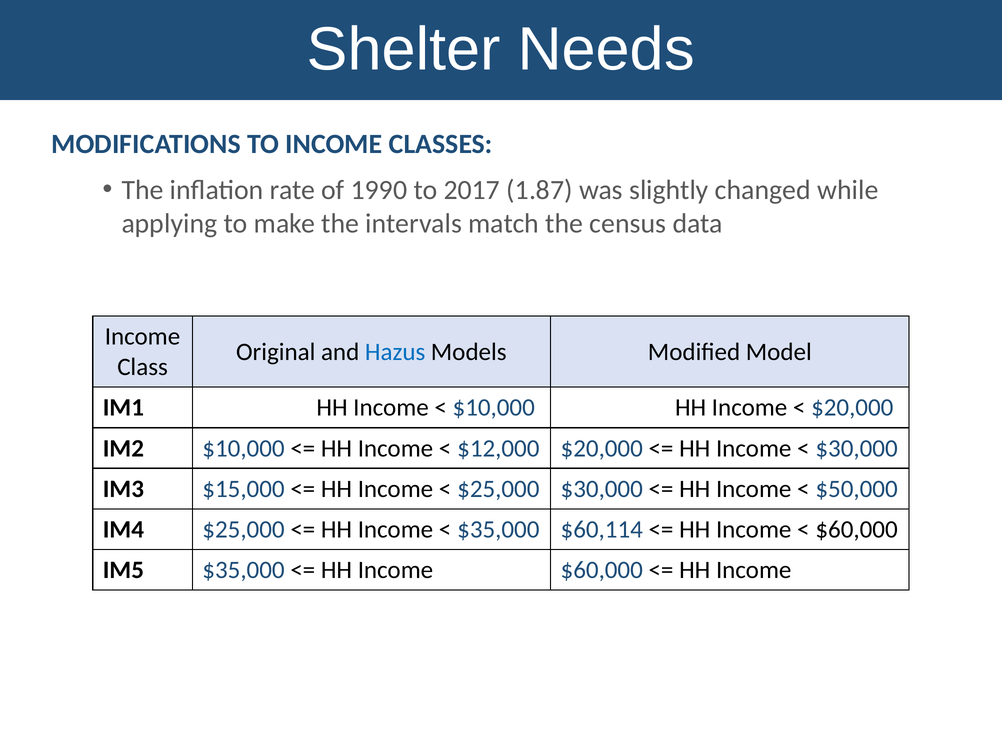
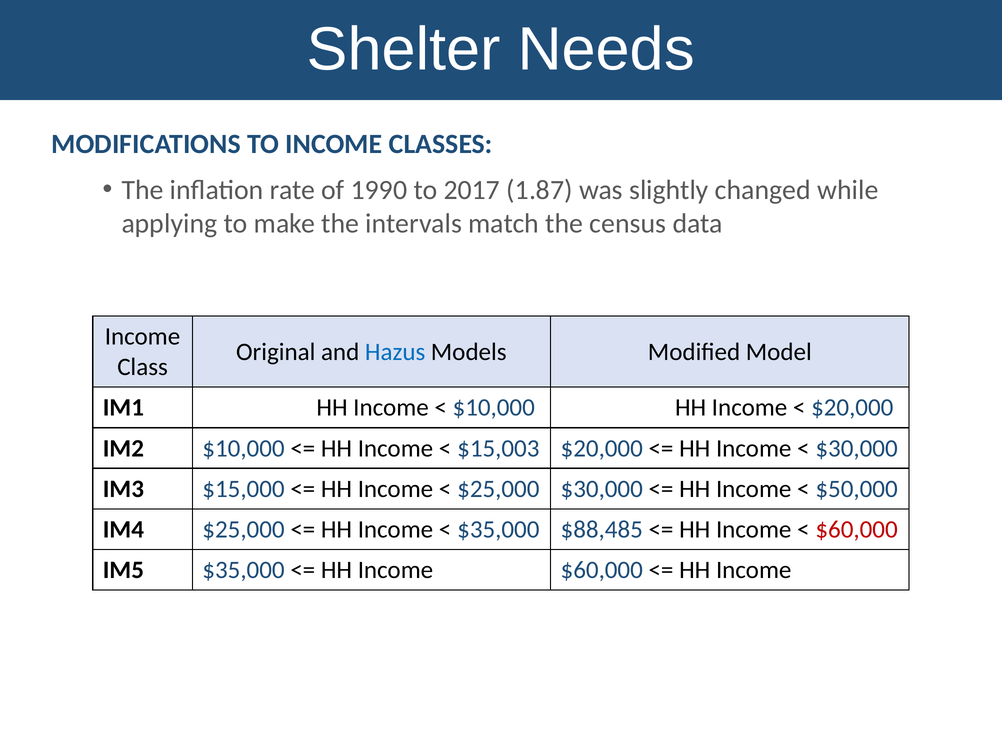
$12,000: $12,000 -> $15,003 (498, 449)
$60,114: $60,114 -> $88,485 (602, 530)
$60,000 colour: black -> red (857, 530)
